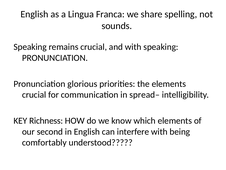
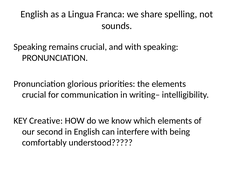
spread–: spread– -> writing– (145, 95)
Richness: Richness -> Creative (46, 120)
